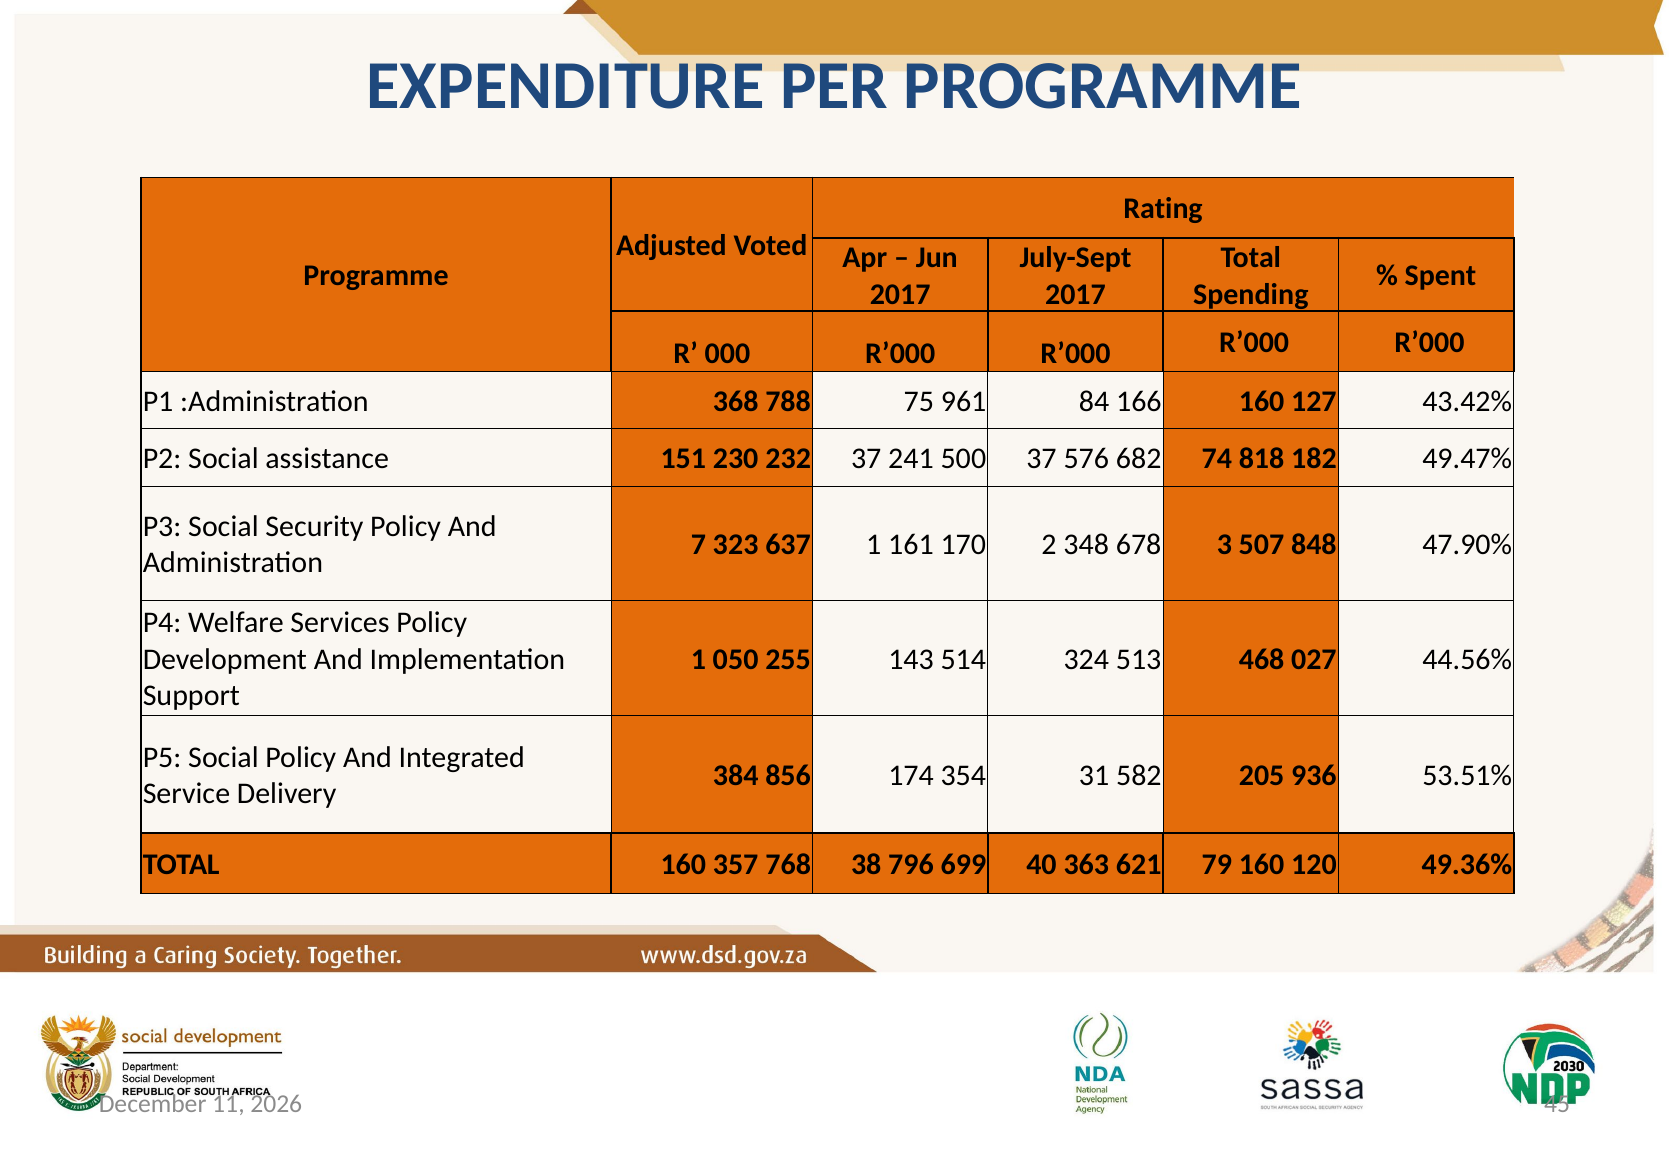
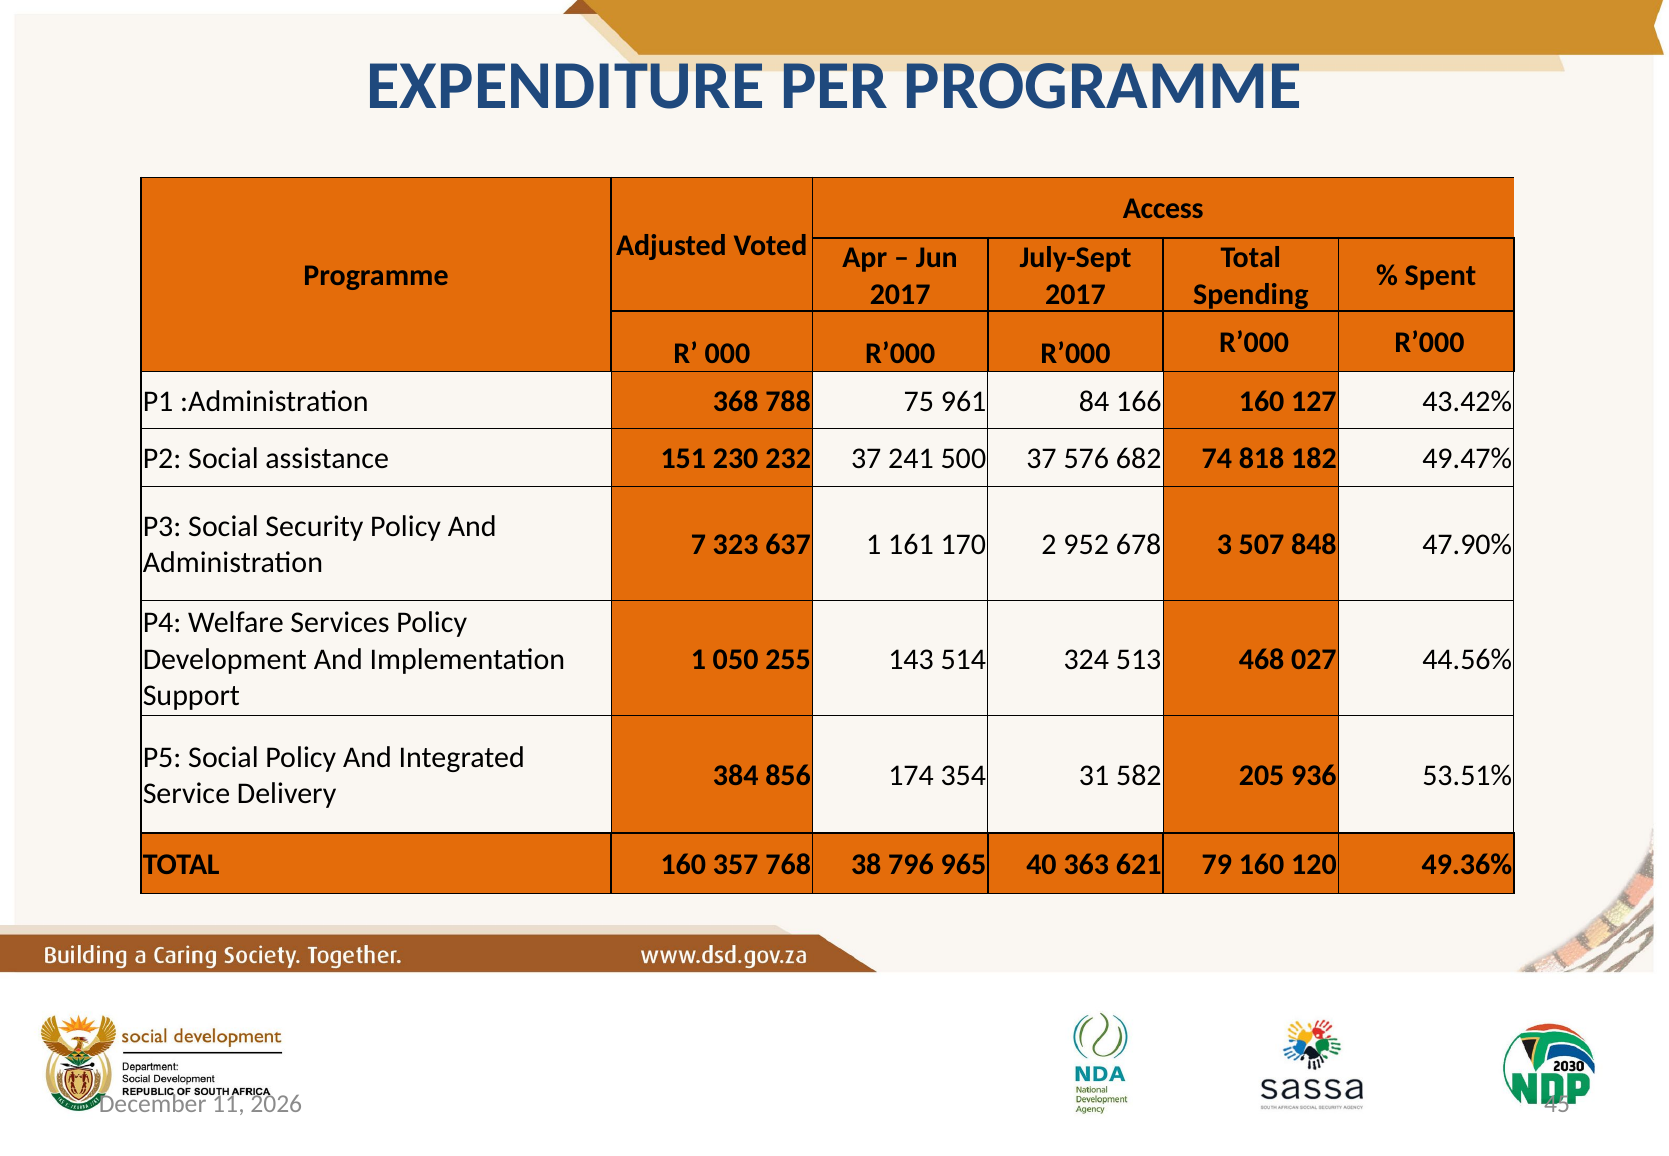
Rating: Rating -> Access (1163, 209)
348: 348 -> 952 (1086, 544)
699: 699 -> 965 (963, 864)
